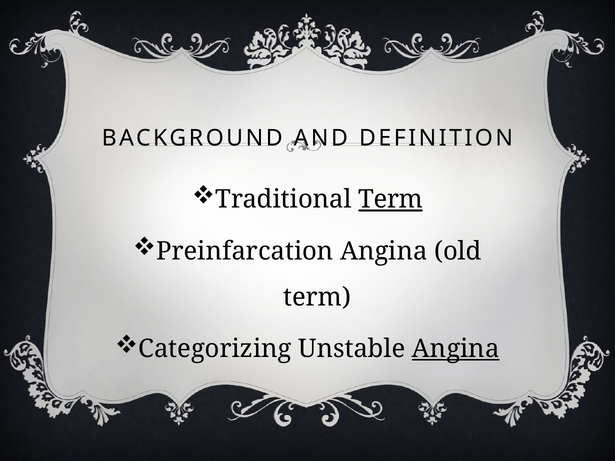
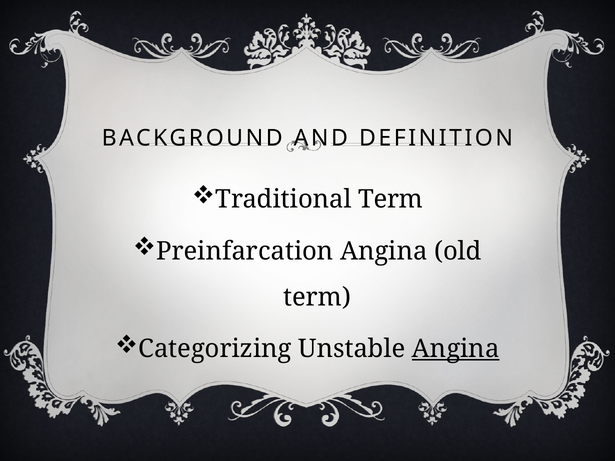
Term underline: present -> none (391, 200)
